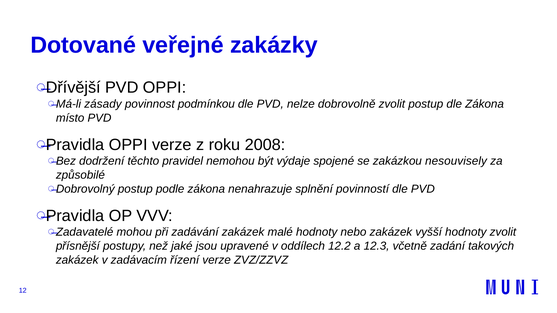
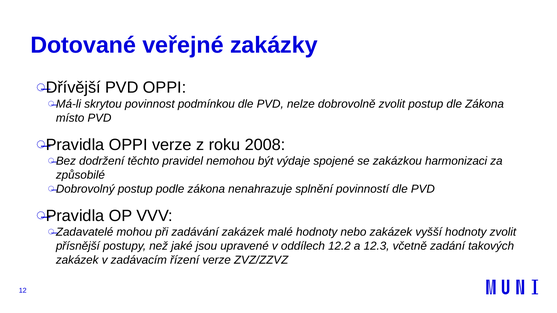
zásady: zásady -> skrytou (103, 104)
nesouvisely: nesouvisely -> harmonizaci (456, 161)
